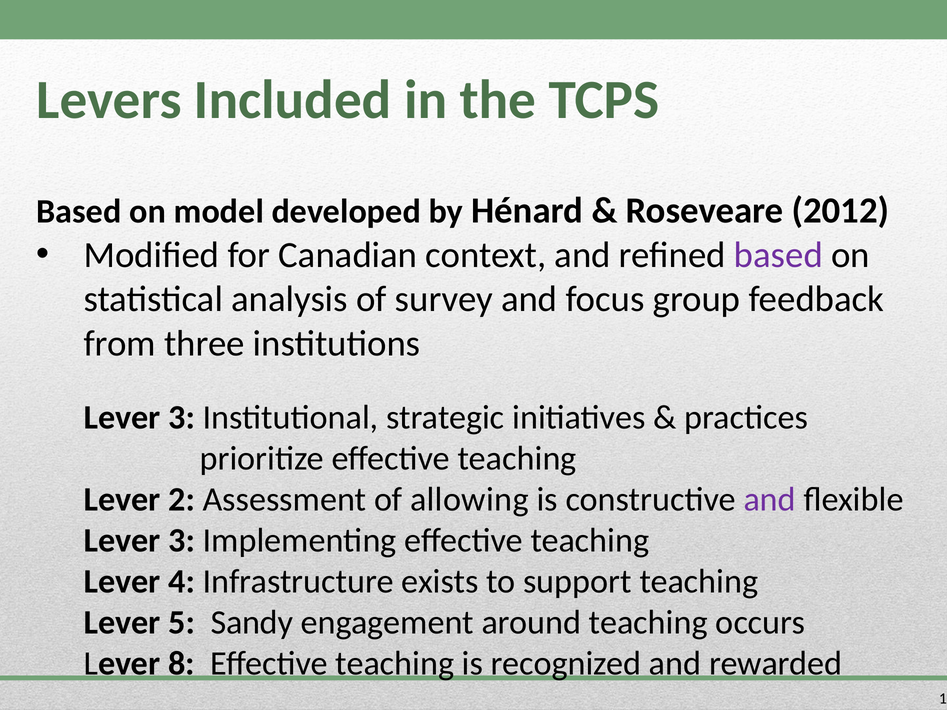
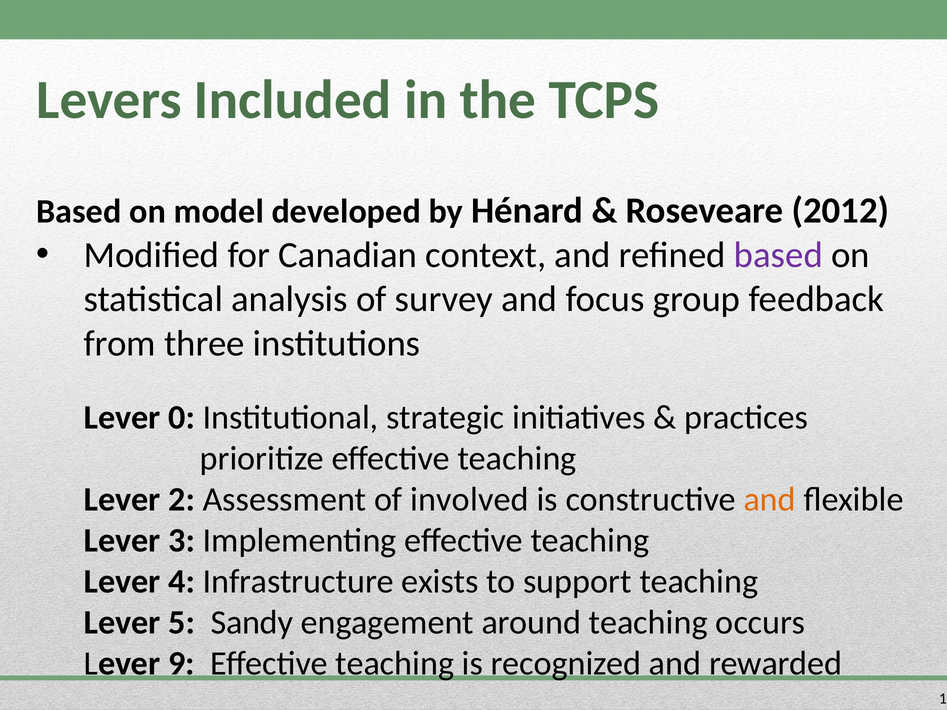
3: 3 -> 0 (182, 418)
allowing: allowing -> involved (469, 500)
and colour: purple -> orange (770, 500)
8: 8 -> 9 (181, 664)
